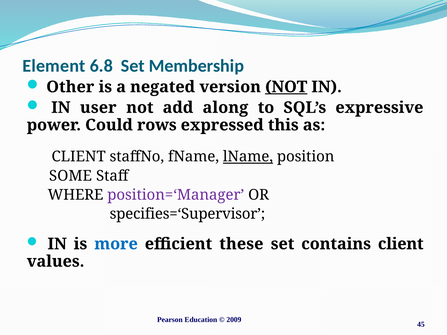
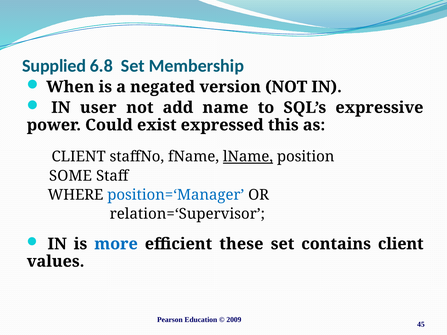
Element: Element -> Supplied (54, 66)
Other: Other -> When (70, 87)
NOT underline: present -> none (286, 87)
along: along -> name (225, 108)
rows: rows -> exist (157, 125)
position=‘Manager colour: purple -> blue (176, 195)
specifies=‘Supervisor: specifies=‘Supervisor -> relation=‘Supervisor (187, 214)
